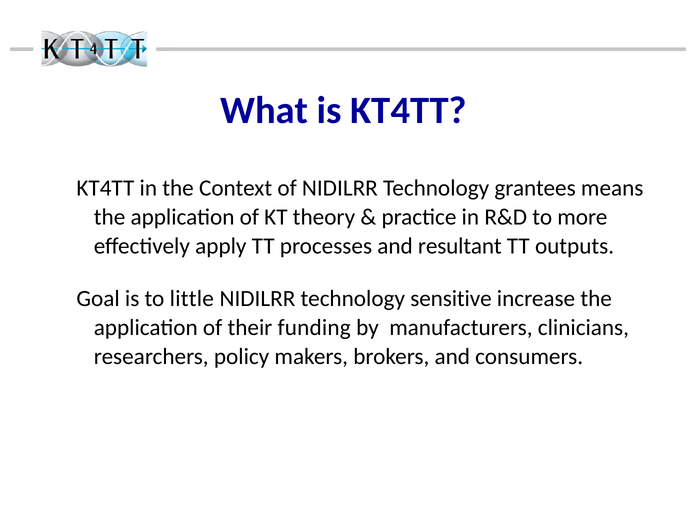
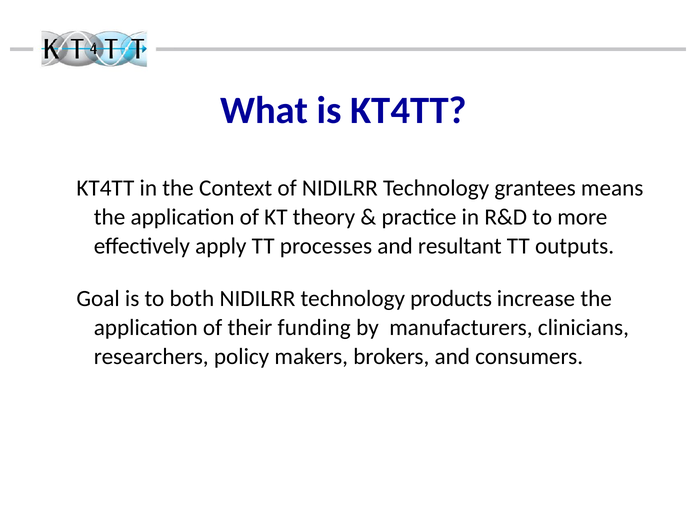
little: little -> both (192, 298)
sensitive: sensitive -> products (451, 298)
